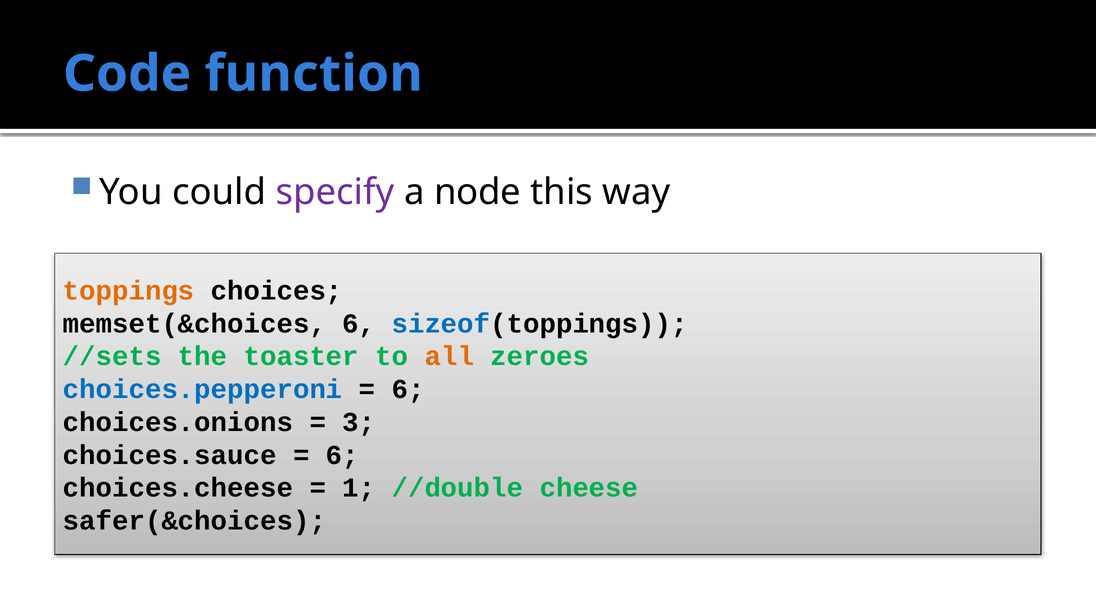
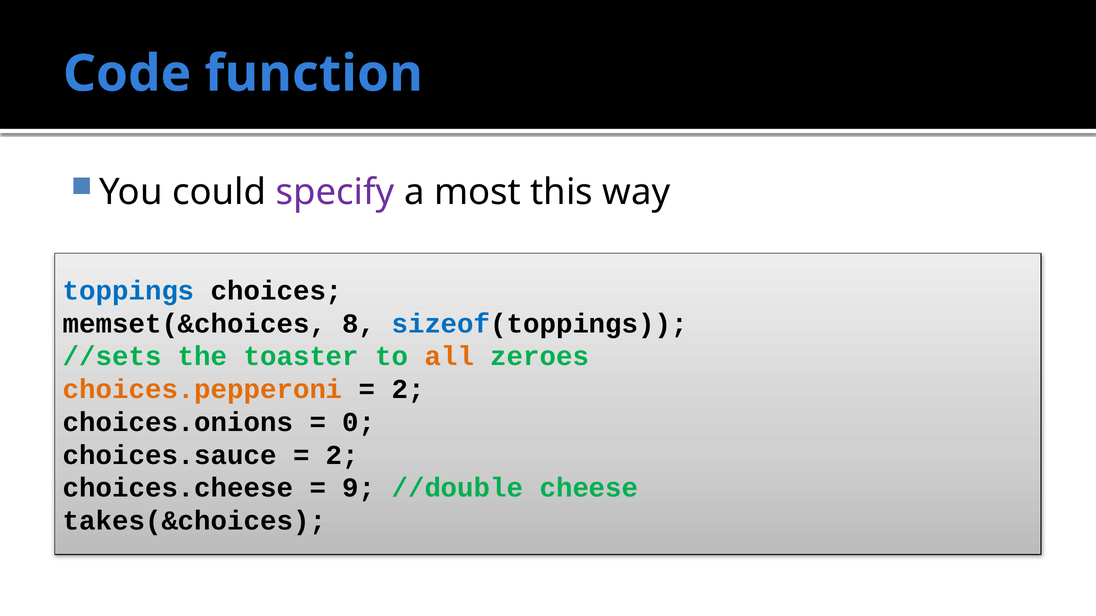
node: node -> most (477, 192)
toppings colour: orange -> blue (129, 291)
memset(&choices 6: 6 -> 8 (359, 324)
choices.pepperoni colour: blue -> orange (203, 390)
6: 6 -> 2 (408, 390)
3: 3 -> 0 (359, 423)
6: 6 -> 2 (342, 455)
1: 1 -> 9 (359, 488)
safer(&choices: safer(&choices -> takes(&choices (194, 521)
